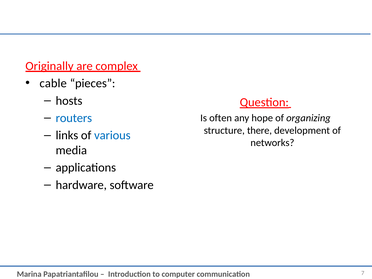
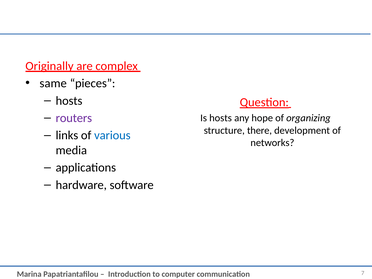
cable: cable -> same (53, 83)
routers colour: blue -> purple (74, 118)
Is often: often -> hosts (221, 118)
